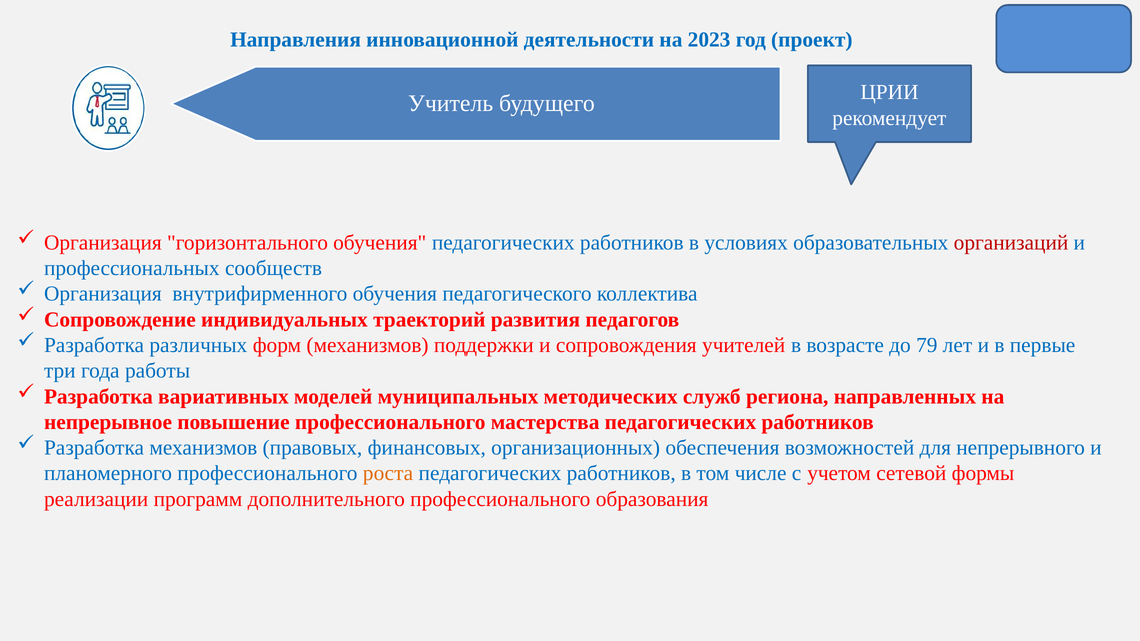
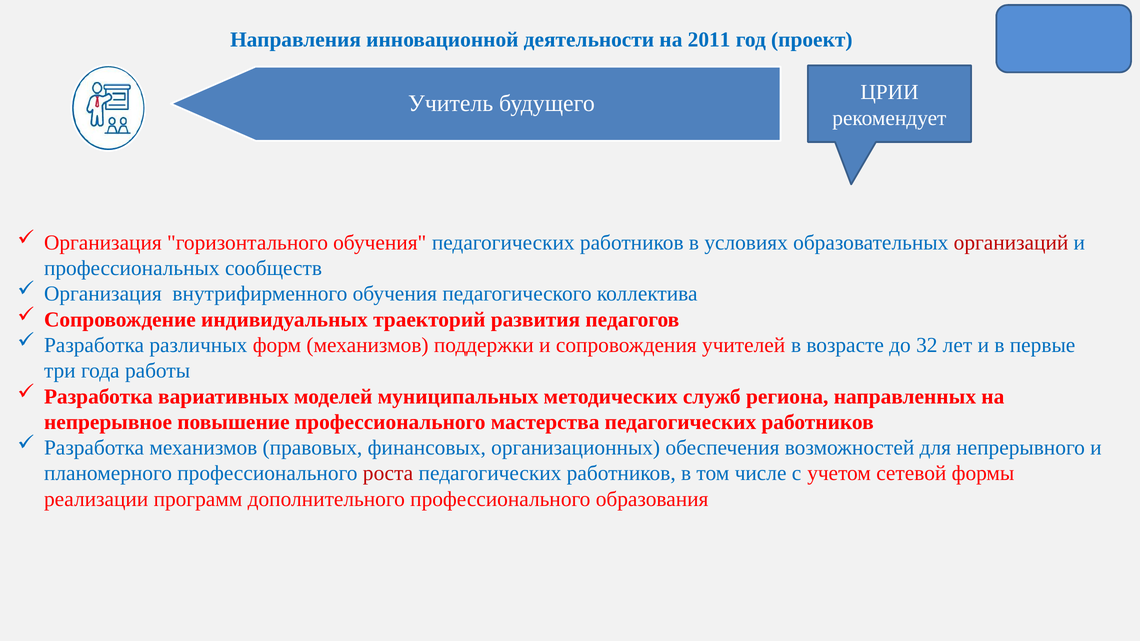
2023: 2023 -> 2011 (709, 40)
79: 79 -> 32 (927, 345)
роста colour: orange -> red (388, 474)
